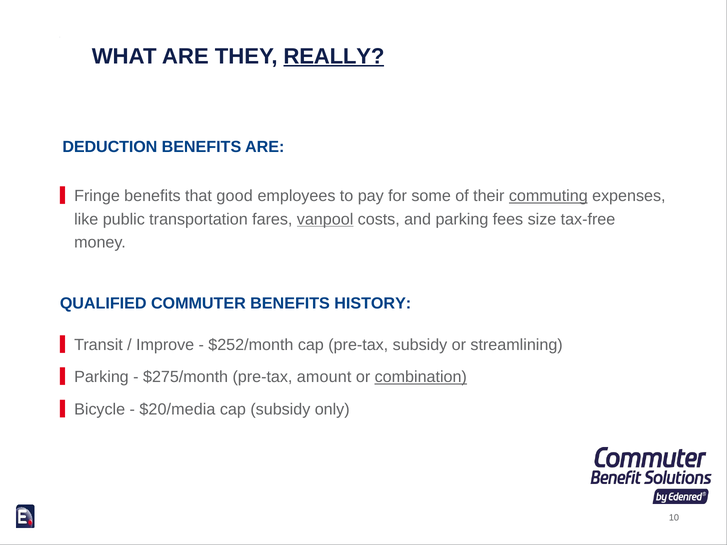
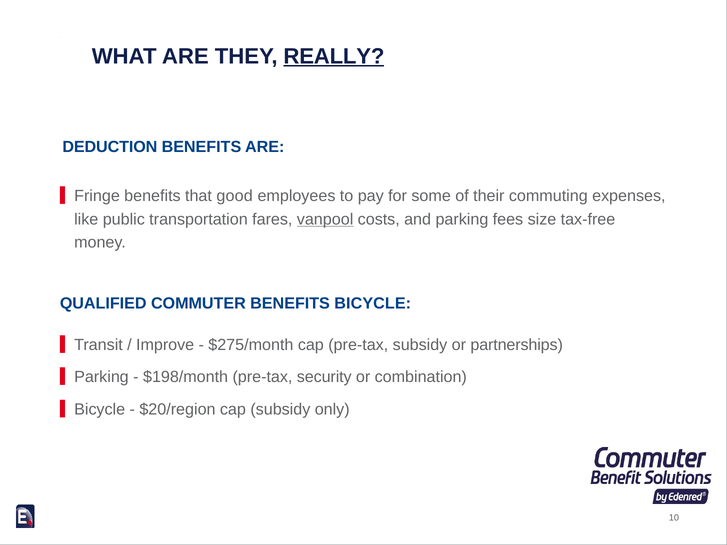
commuting underline: present -> none (548, 196)
BENEFITS HISTORY: HISTORY -> BICYCLE (373, 303)
$252/month: $252/month -> $275/month (251, 345)
streamlining: streamlining -> partnerships (517, 345)
$275/month: $275/month -> $198/month (186, 377)
amount: amount -> security (324, 377)
combination underline: present -> none (421, 377)
$20/media: $20/media -> $20/region (177, 410)
